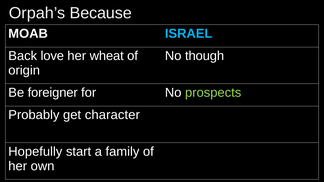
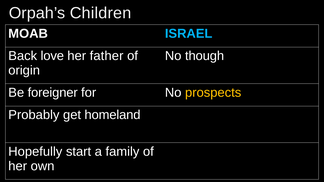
Because: Because -> Children (101, 13)
wheat: wheat -> father (107, 56)
prospects colour: light green -> yellow (213, 93)
character: character -> homeland (113, 115)
